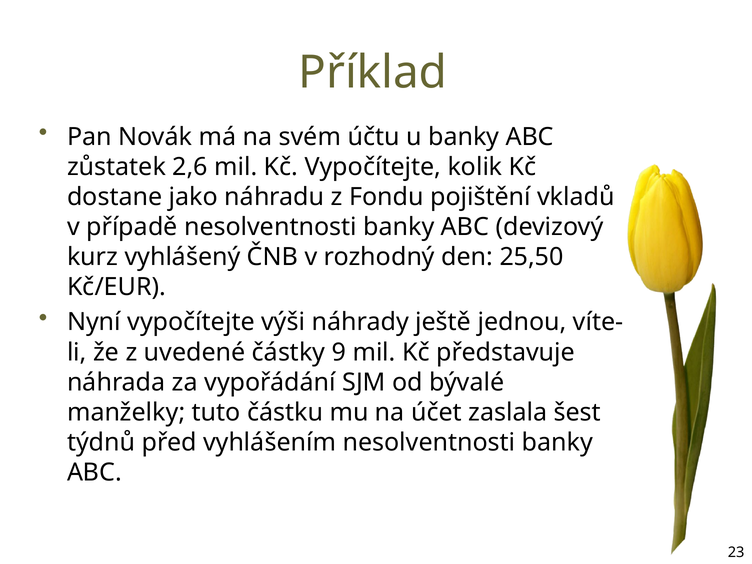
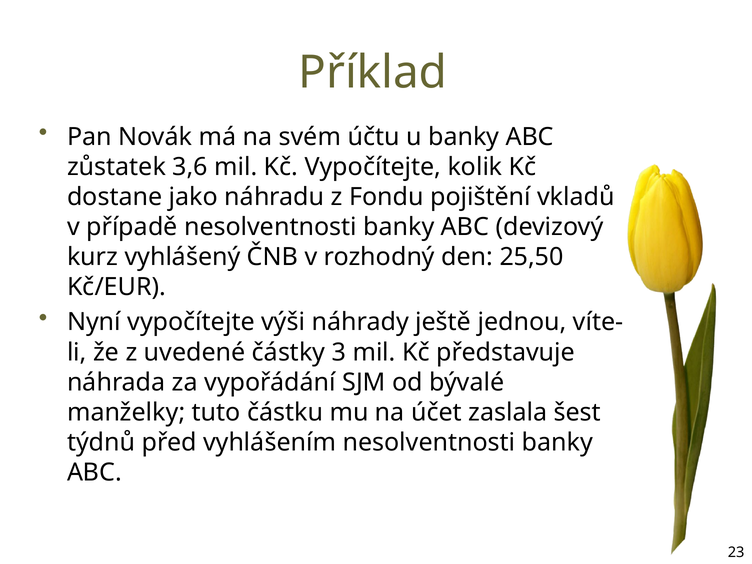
2,6: 2,6 -> 3,6 (190, 167)
9: 9 -> 3 (339, 352)
